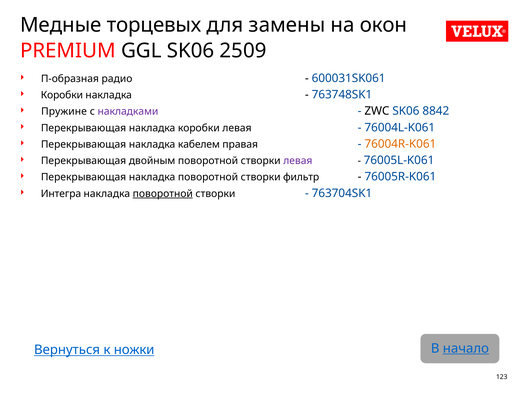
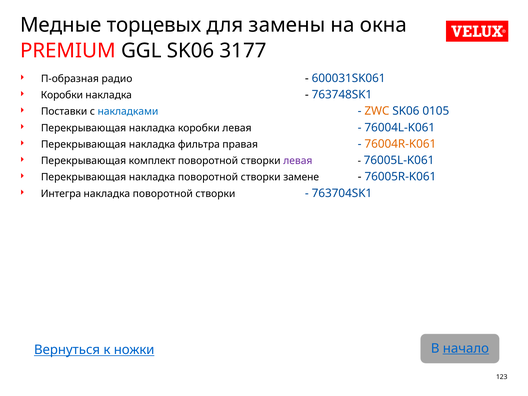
окон: окон -> окна (383, 25)
2509: 2509 -> 3177 (243, 51)
Пружине: Пружине -> Поставки (64, 112)
накладками colour: purple -> blue (128, 112)
ZWC colour: black -> orange (377, 111)
8842: 8842 -> 0105 (436, 111)
кабелем: кабелем -> фильтра (199, 144)
двойным: двойным -> комплект (152, 161)
фильтр: фильтр -> замене (301, 177)
поворотной underline: present -> none (163, 194)
